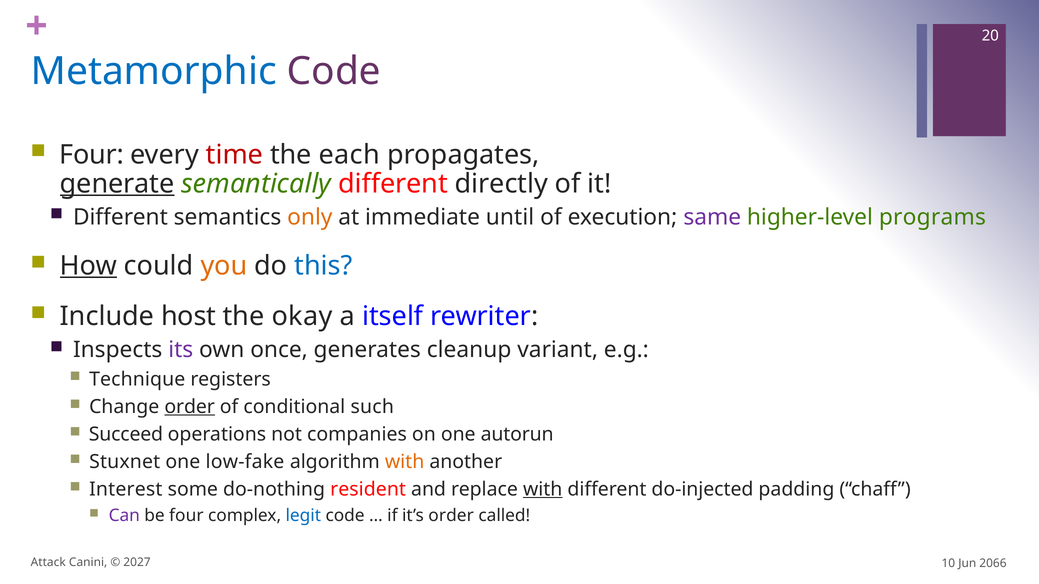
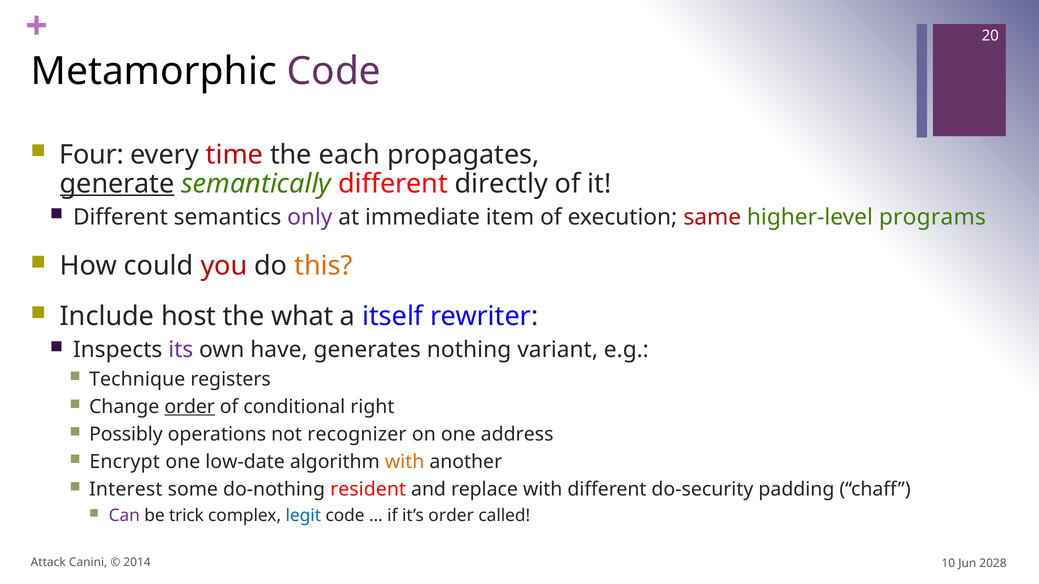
Metamorphic colour: blue -> black (154, 71)
only colour: orange -> purple (310, 217)
until: until -> item (510, 217)
same colour: purple -> red (712, 217)
How underline: present -> none (88, 266)
you colour: orange -> red (224, 266)
this colour: blue -> orange (323, 266)
okay: okay -> what (302, 317)
once: once -> have (279, 350)
cleanup: cleanup -> nothing (469, 350)
such: such -> right (372, 407)
Succeed: Succeed -> Possibly (126, 435)
companies: companies -> recognizer (357, 435)
autorun: autorun -> address (517, 435)
Stuxnet: Stuxnet -> Encrypt (125, 462)
low-fake: low-fake -> low-date (245, 462)
with underline: present -> none (543, 490)
do-injected: do-injected -> do-security (702, 490)
be four: four -> trick (186, 516)
2027: 2027 -> 2014 (137, 563)
2066: 2066 -> 2028 (993, 564)
